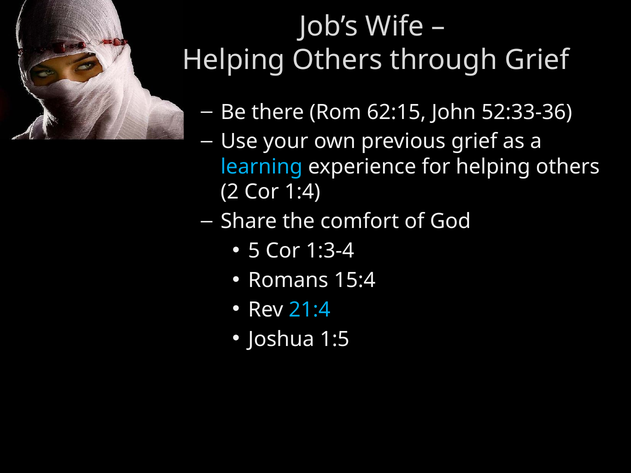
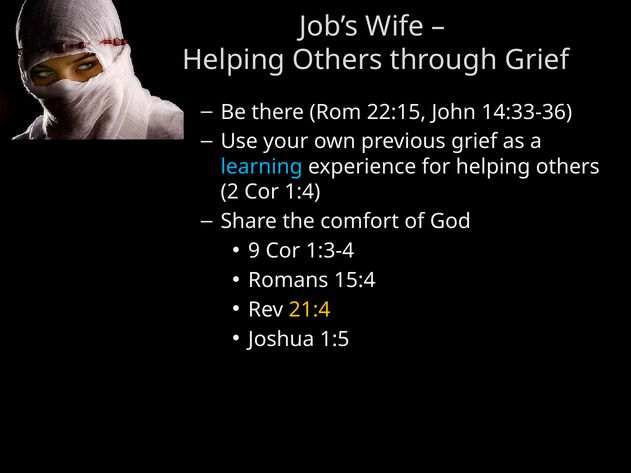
62:15: 62:15 -> 22:15 (396, 112)
52:33-36: 52:33-36 -> 14:33-36 (527, 112)
5: 5 -> 9 (254, 251)
21:4 colour: light blue -> yellow (310, 310)
